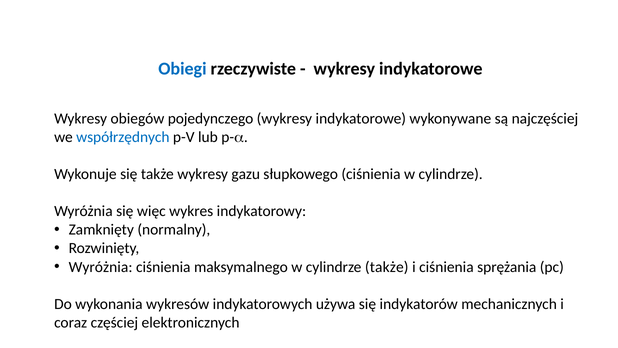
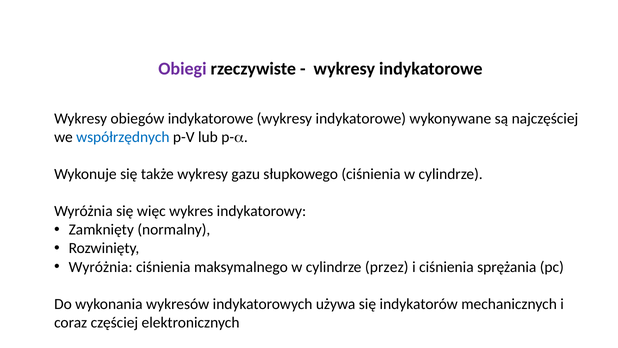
Obiegi colour: blue -> purple (182, 69)
obiegów pojedynczego: pojedynczego -> indykatorowe (211, 118)
cylindrze także: także -> przez (387, 267)
